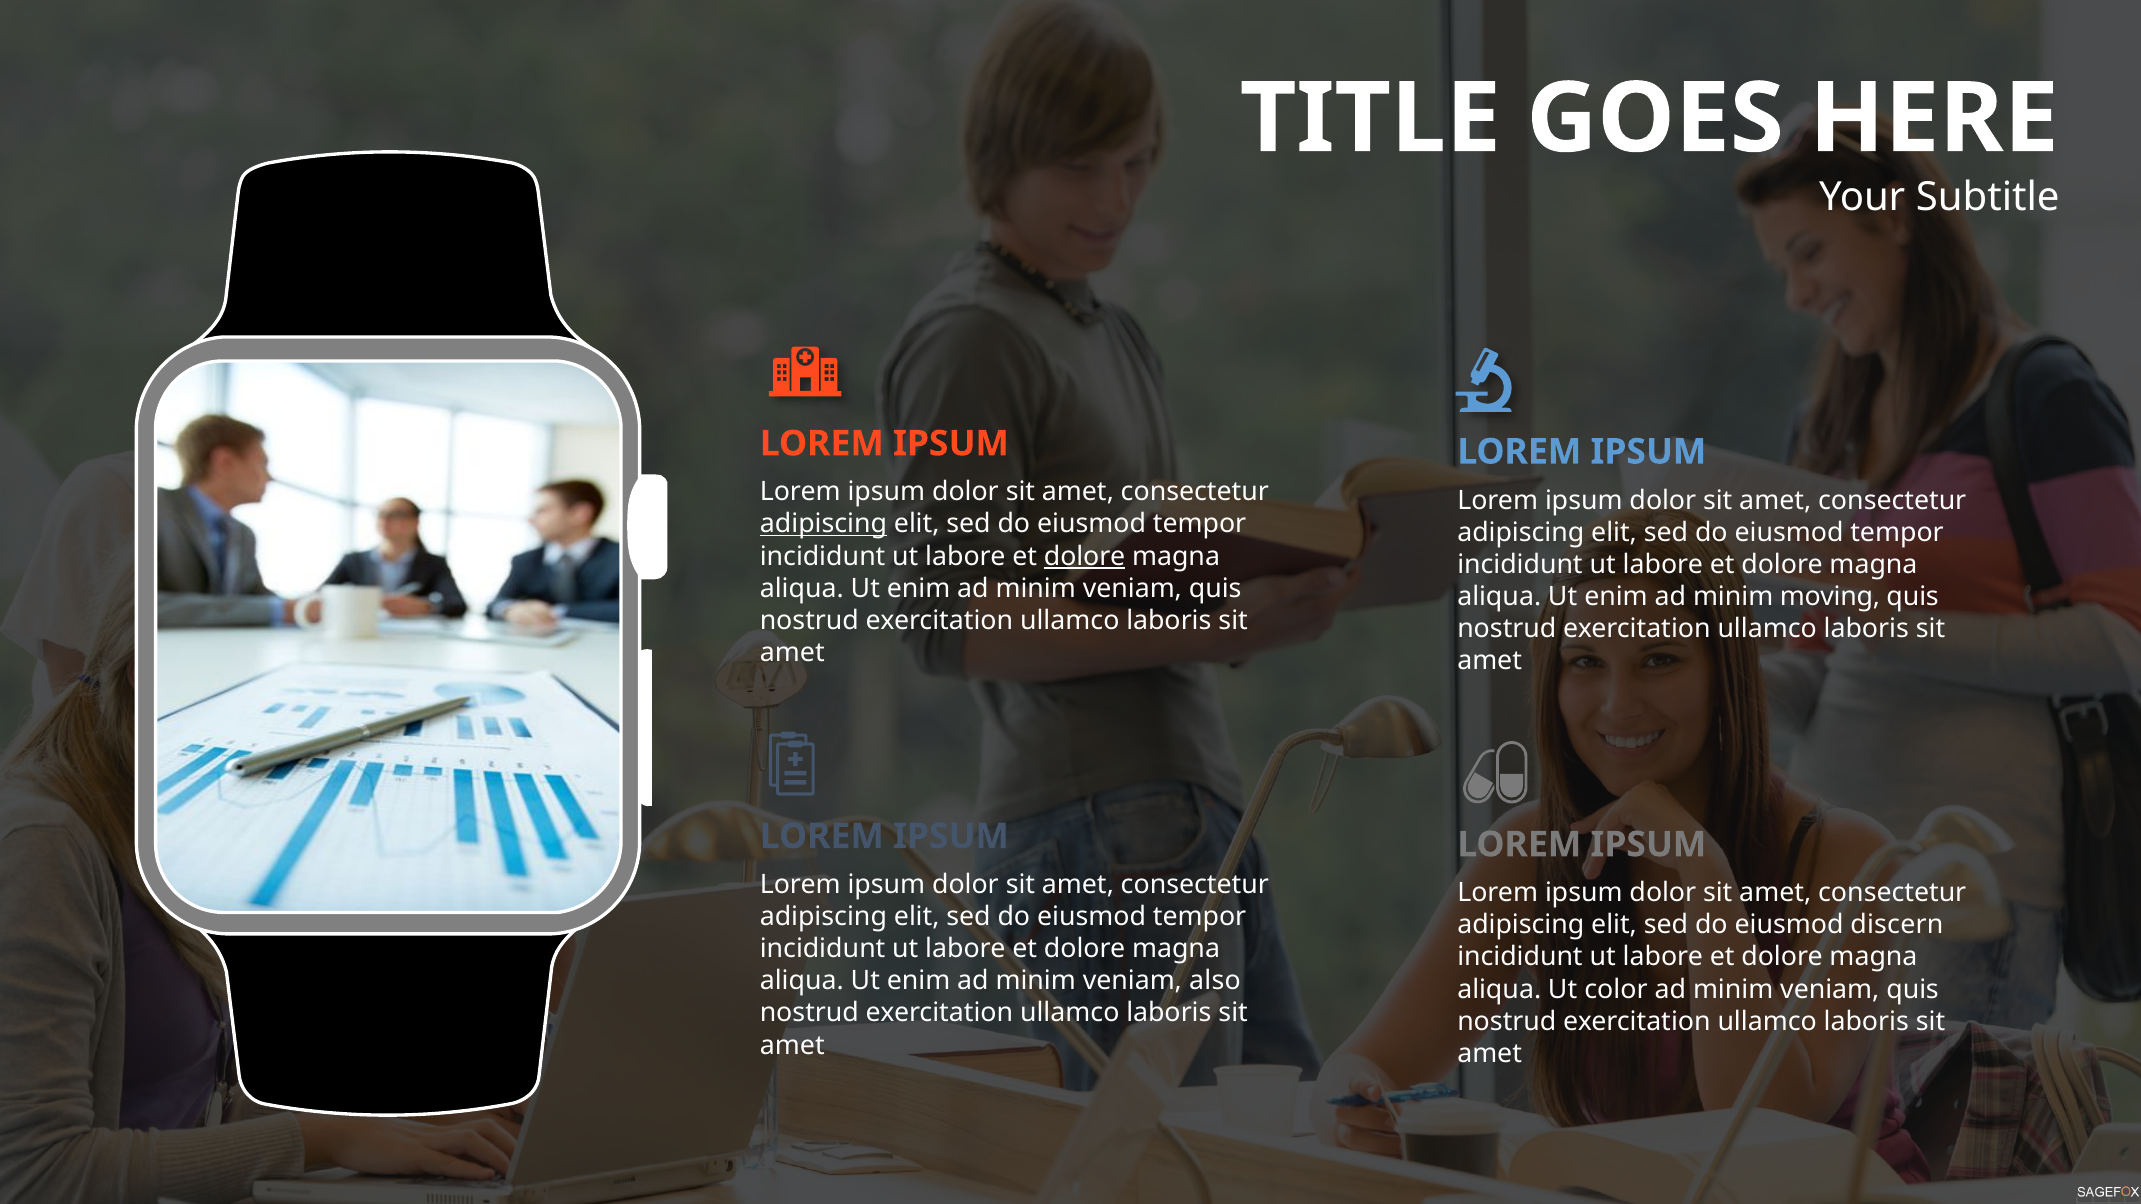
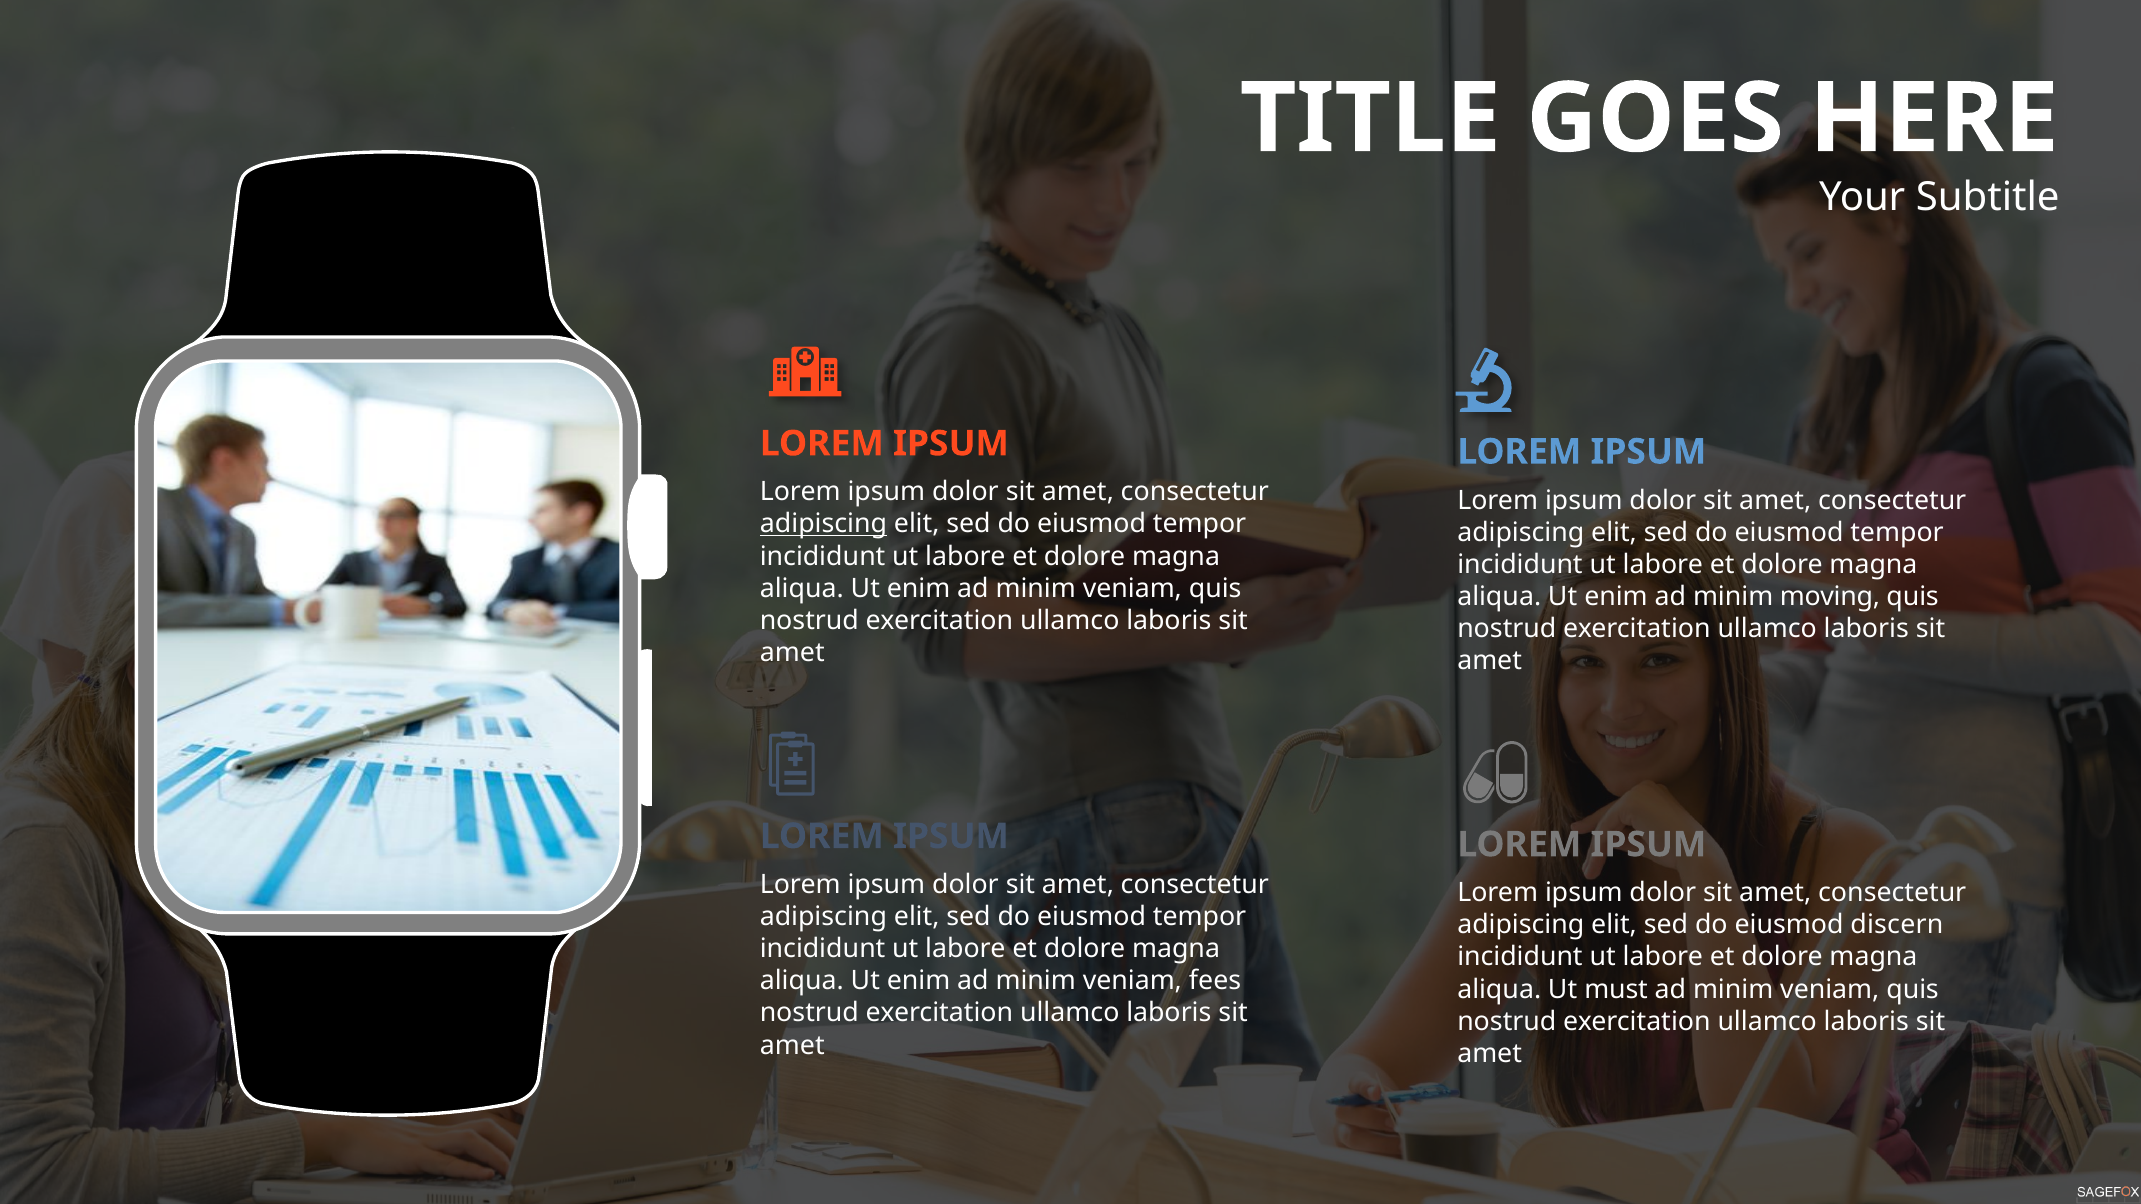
dolore underline: present -> none (1085, 556)
also: also -> fees (1215, 981)
color: color -> must (1616, 990)
